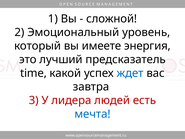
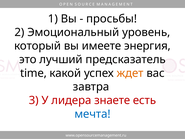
сложной: сложной -> просьбы (112, 19)
ждет colour: blue -> orange (130, 73)
людей: людей -> знаете (112, 100)
